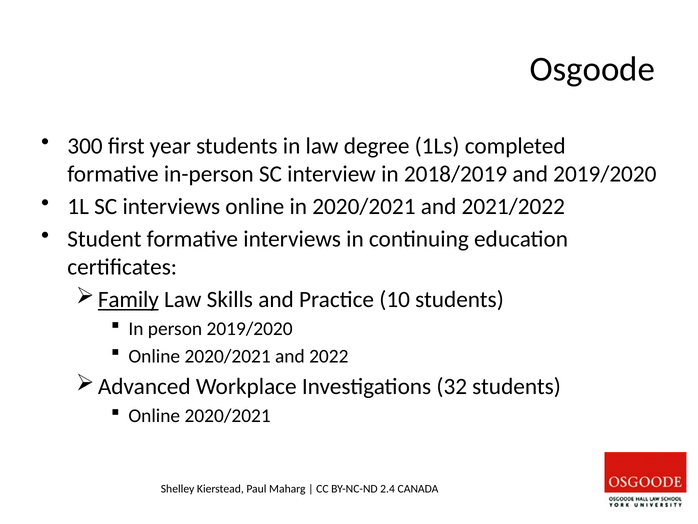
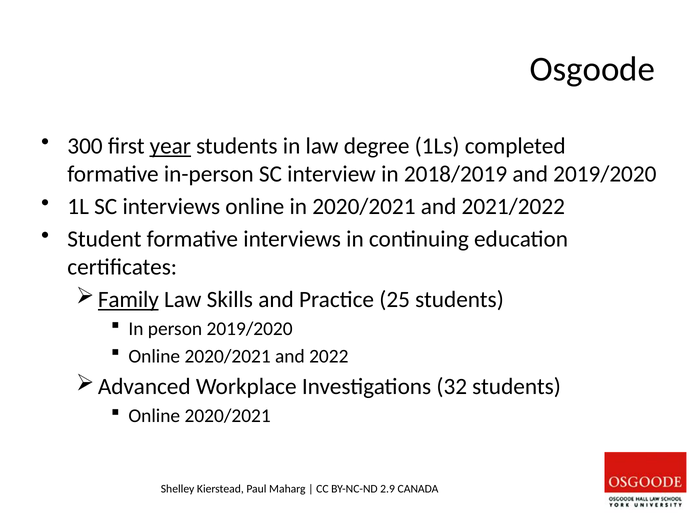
year underline: none -> present (170, 146)
10: 10 -> 25 (395, 299)
2.4: 2.4 -> 2.9 (388, 488)
